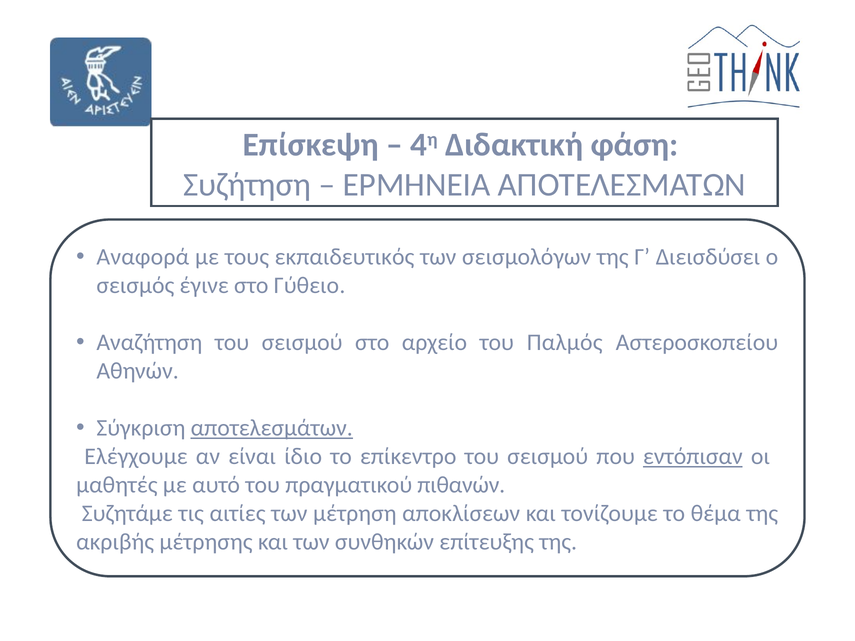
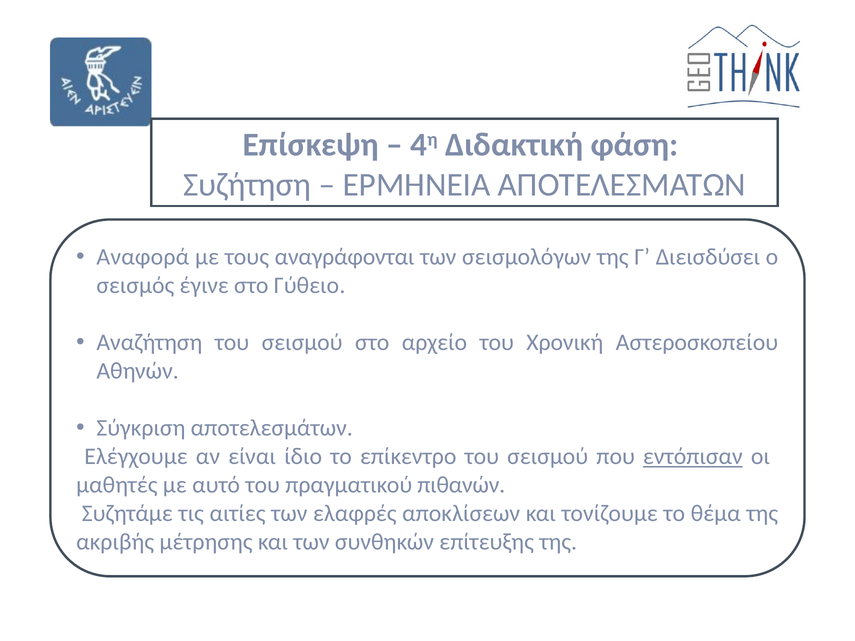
εκπαιδευτικός: εκπαιδευτικός -> αναγράφονται (345, 257)
Παλμός: Παλμός -> Χρονική (565, 343)
αποτελεσμάτων underline: present -> none (272, 428)
μέτρηση: μέτρηση -> ελαφρές (355, 514)
